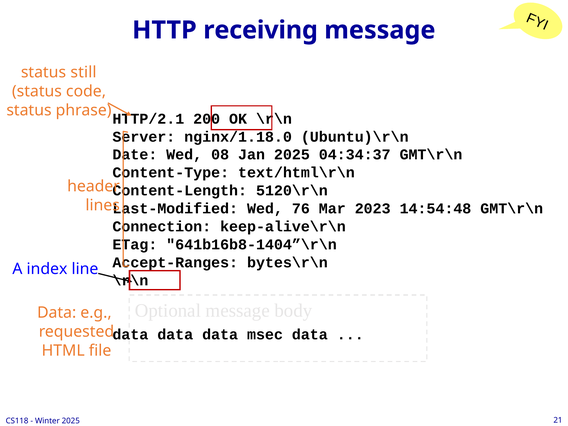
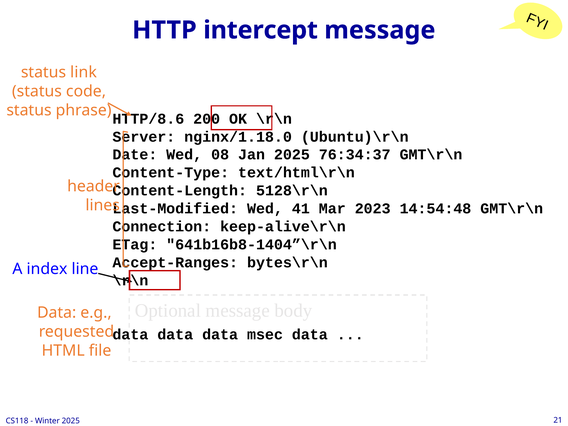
receiving: receiving -> intercept (261, 30)
still: still -> link (84, 72)
HTTP/2.1: HTTP/2.1 -> HTTP/8.6 (148, 119)
04:34:37: 04:34:37 -> 76:34:37 (355, 155)
5120\r\n: 5120\r\n -> 5128\r\n (292, 191)
76: 76 -> 41 (301, 209)
